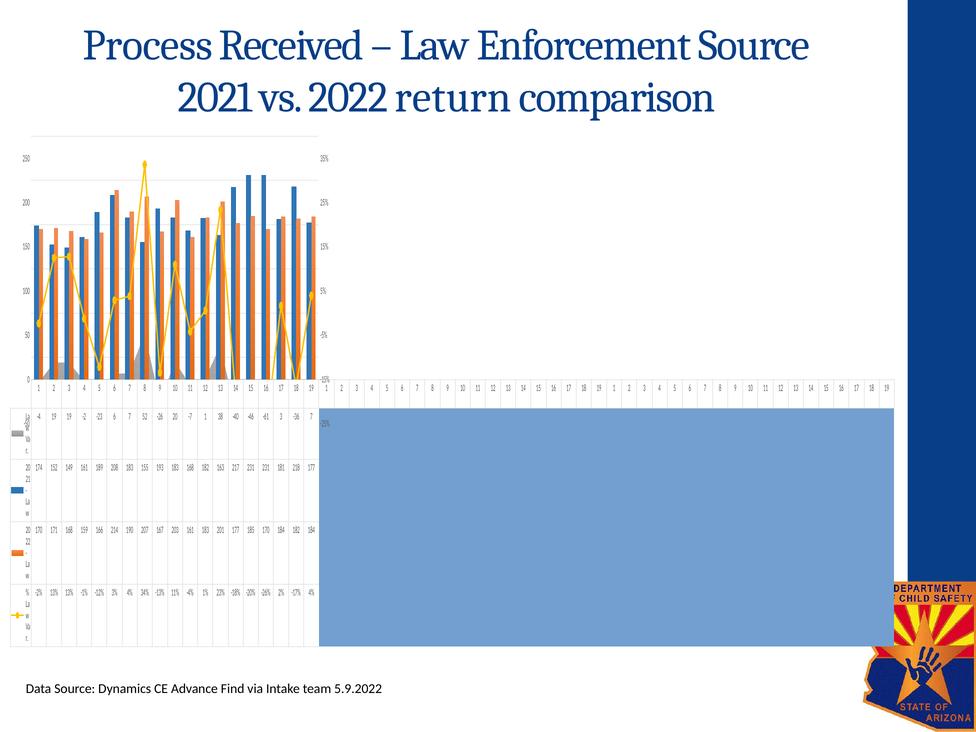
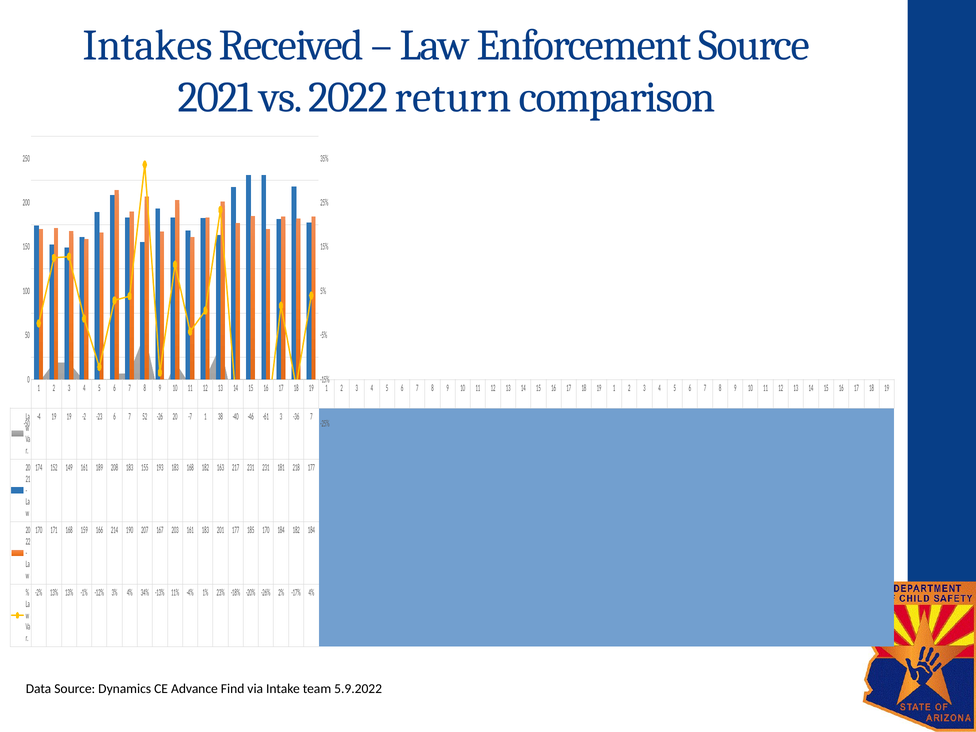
Process: Process -> Intakes (148, 45)
